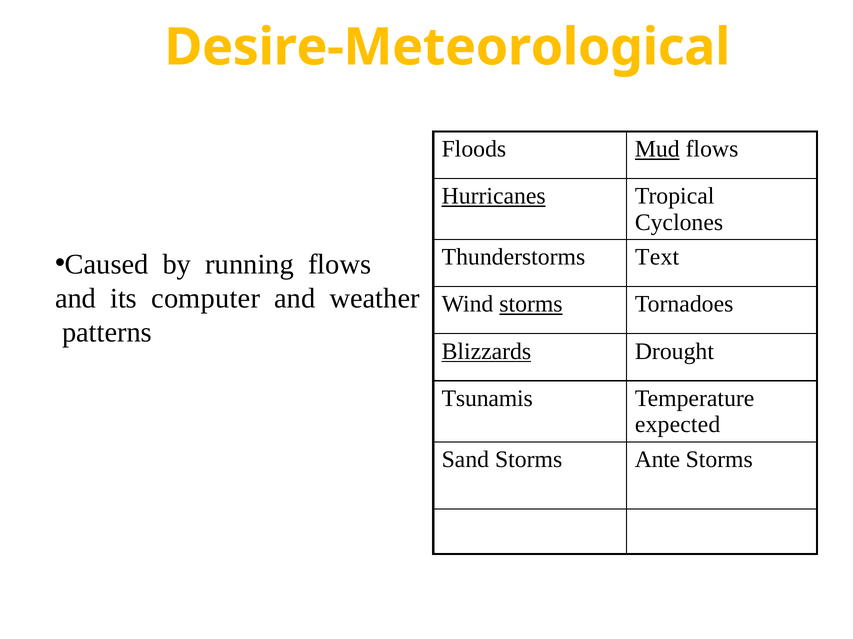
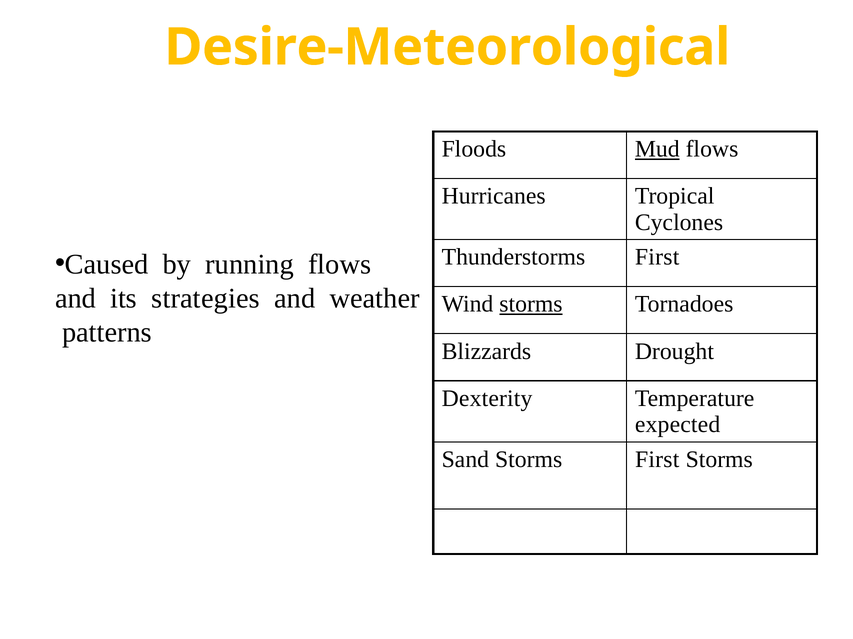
Hurricanes underline: present -> none (494, 196)
Thunderstorms Text: Text -> First (657, 257)
computer: computer -> strategies (206, 299)
Blizzards underline: present -> none (486, 352)
Tsunamis: Tsunamis -> Dexterity (487, 399)
Storms Ante: Ante -> First (657, 460)
